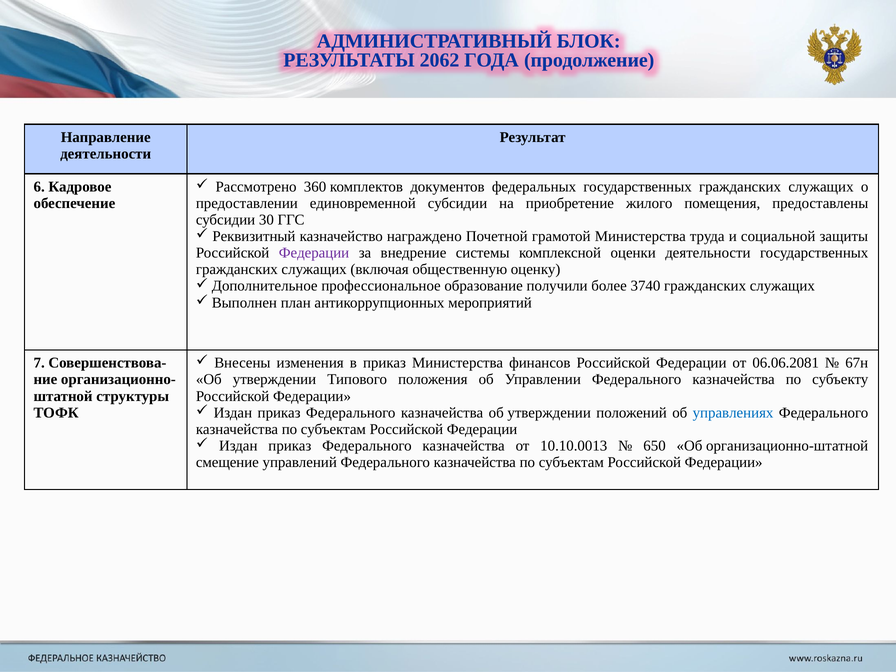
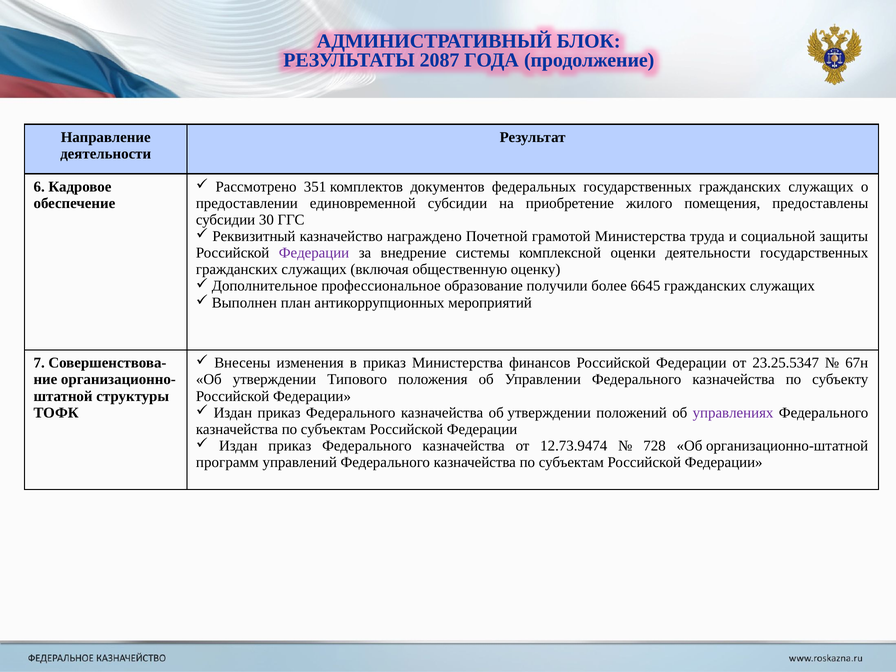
2062: 2062 -> 2087 (440, 60)
360: 360 -> 351 (315, 187)
3740: 3740 -> 6645 (645, 286)
06.06.2081: 06.06.2081 -> 23.25.5347 (786, 363)
управлениях colour: blue -> purple (733, 413)
10.10.0013: 10.10.0013 -> 12.73.9474 (574, 446)
650: 650 -> 728 (655, 446)
смещение: смещение -> программ (227, 462)
